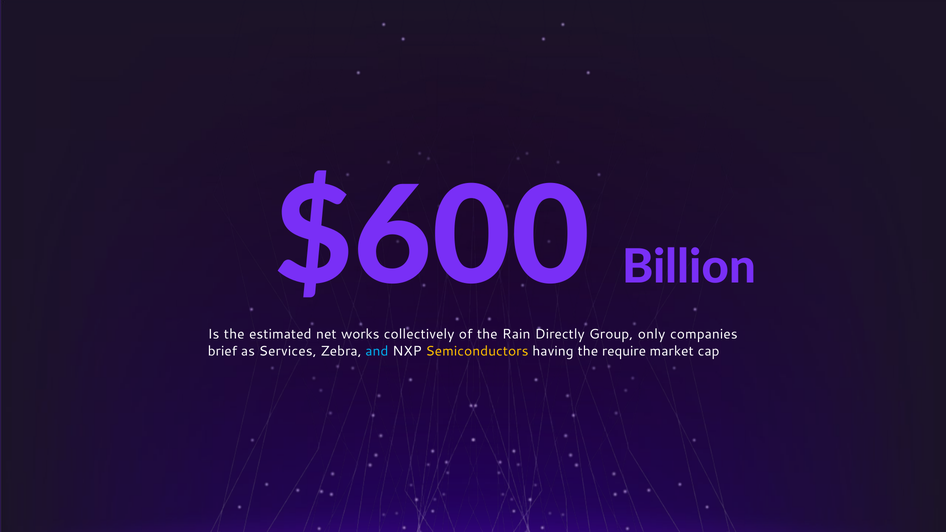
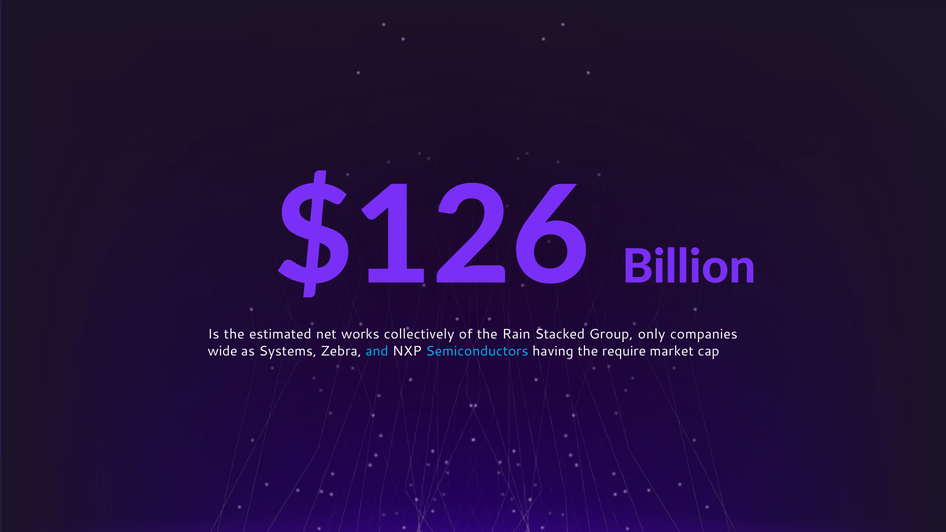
$600: $600 -> $126 (432, 238)
Directly: Directly -> Stacked (560, 334)
brief: brief -> wide (223, 351)
Services: Services -> Systems (288, 351)
Semiconductors colour: yellow -> light blue (477, 351)
